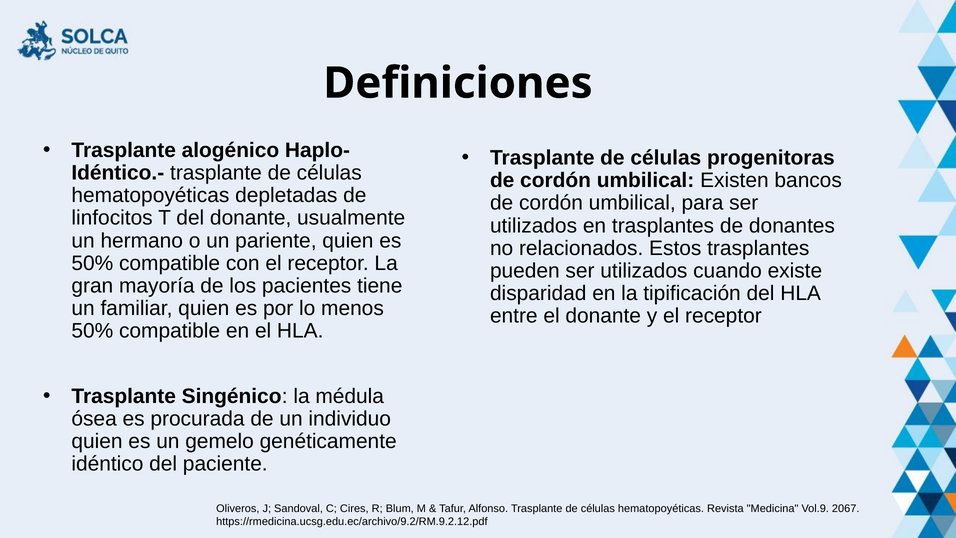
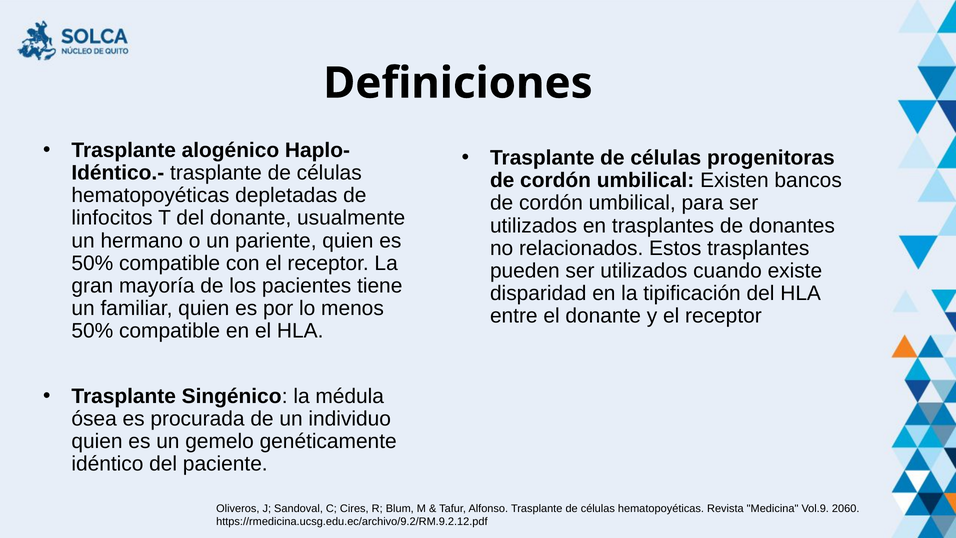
2067: 2067 -> 2060 (846, 508)
